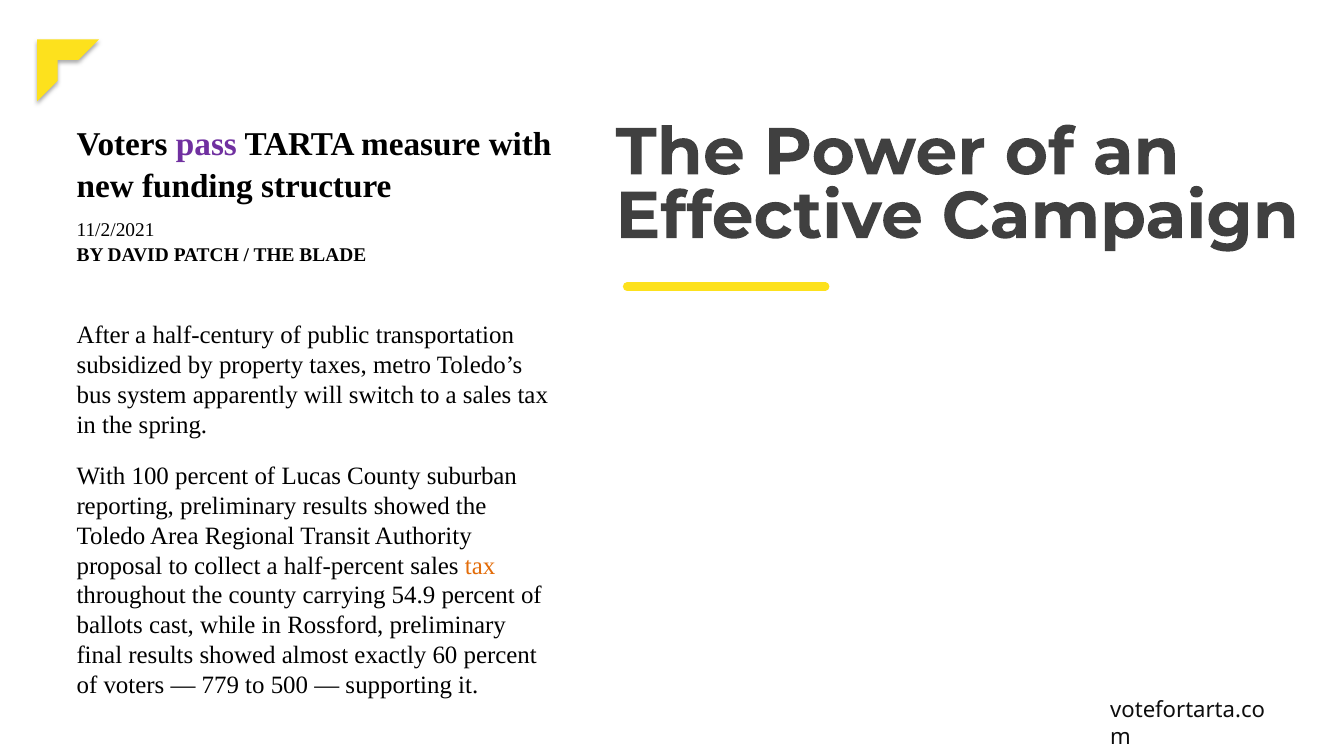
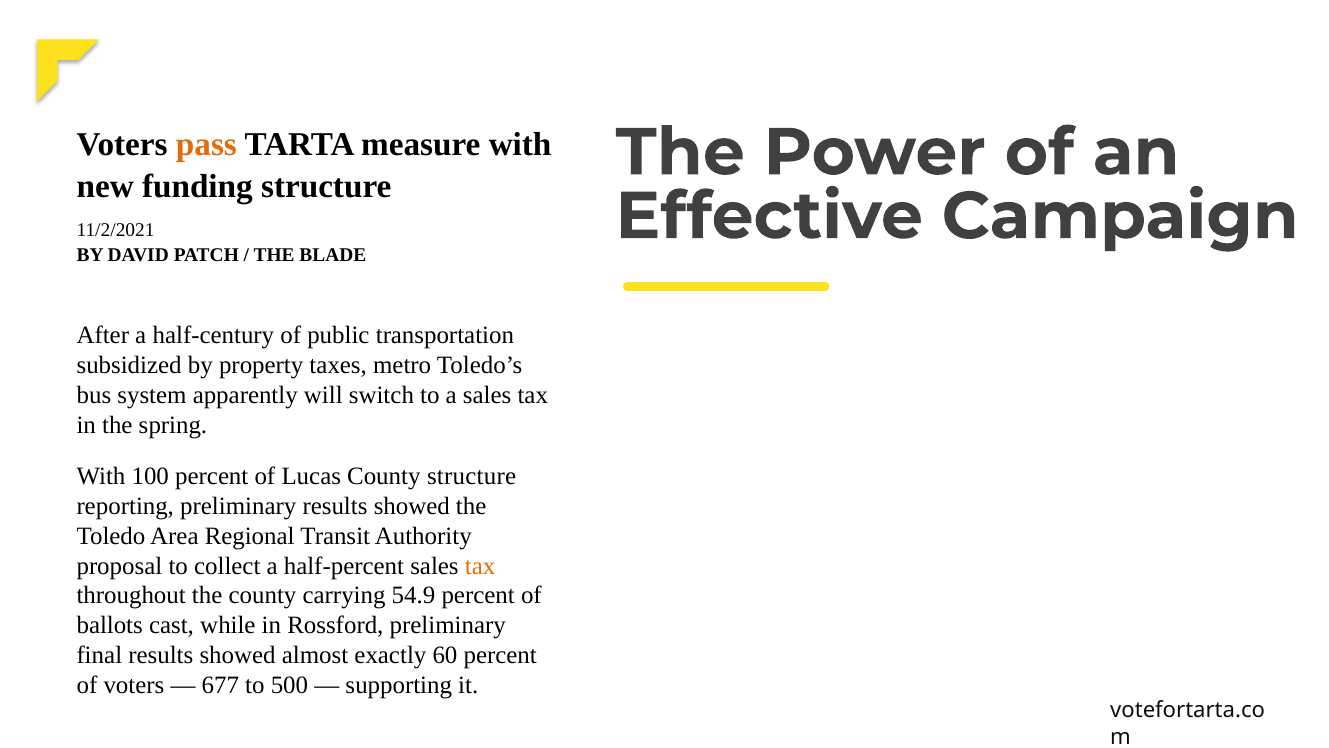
pass colour: purple -> orange (206, 144)
County suburban: suburban -> structure (472, 476)
779: 779 -> 677 (220, 685)
